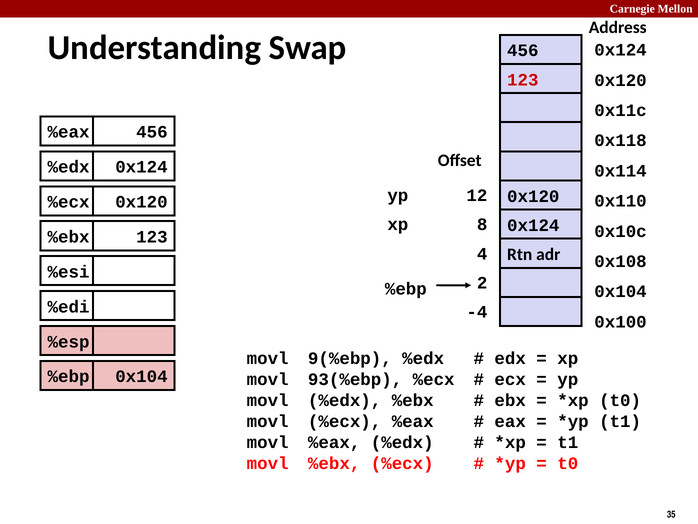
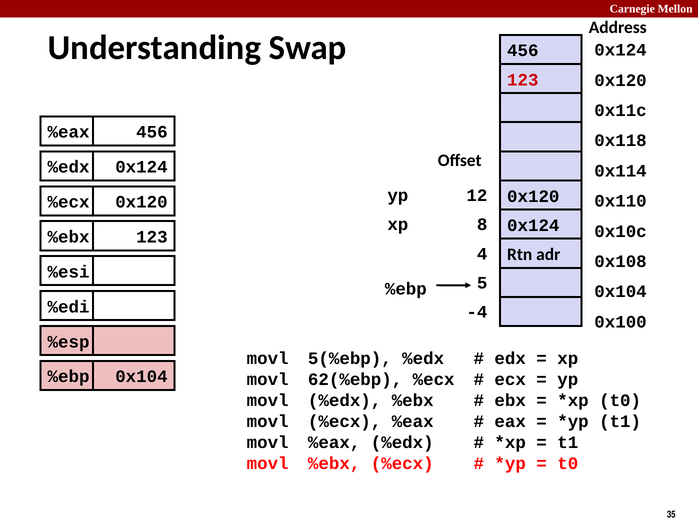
2: 2 -> 5 (482, 283)
9(%ebp: 9(%ebp -> 5(%ebp (350, 358)
93(%ebp: 93(%ebp -> 62(%ebp (355, 379)
